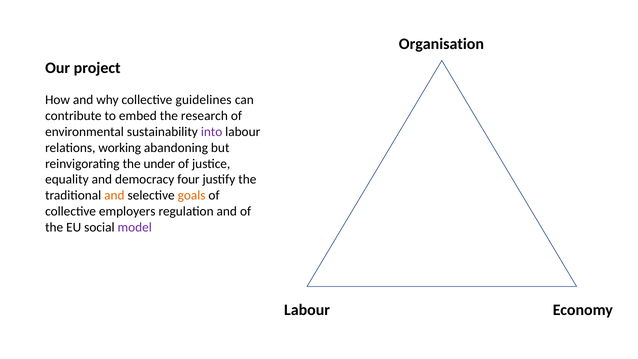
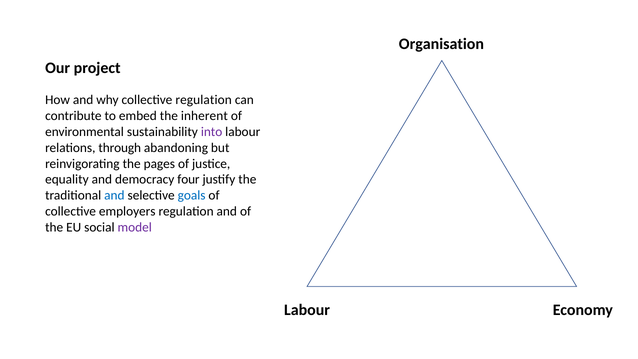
collective guidelines: guidelines -> regulation (204, 100)
research: research -> inherent (204, 116)
working: working -> through (120, 148)
under: under -> pages (159, 164)
and colour: orange -> blue (114, 195)
goals colour: orange -> blue (192, 195)
